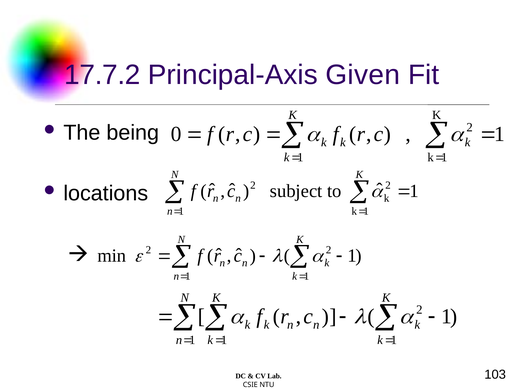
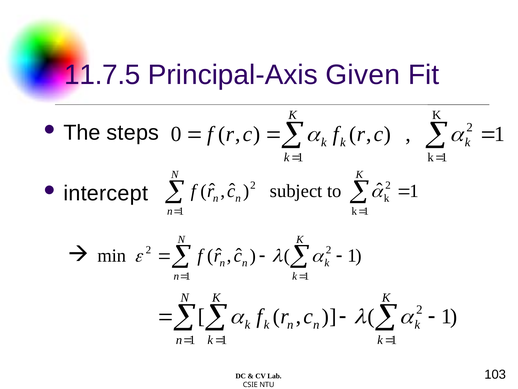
17.7.2: 17.7.2 -> 11.7.5 (102, 75)
being: being -> steps (133, 133)
locations: locations -> intercept (106, 193)
